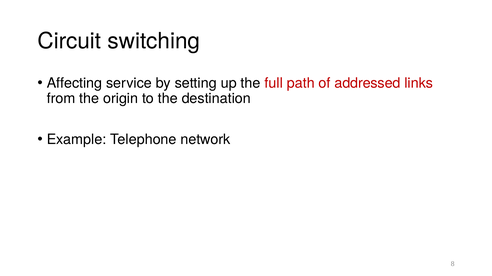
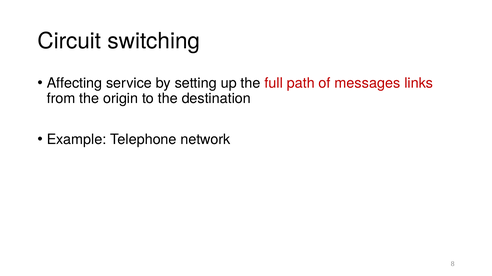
addressed: addressed -> messages (367, 83)
